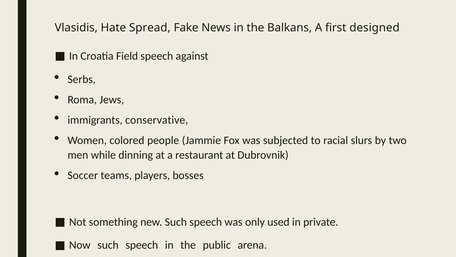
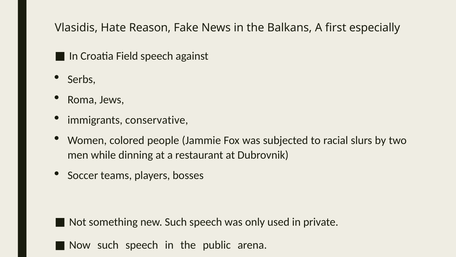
Spread: Spread -> Reason (150, 28)
designed: designed -> especially (375, 28)
